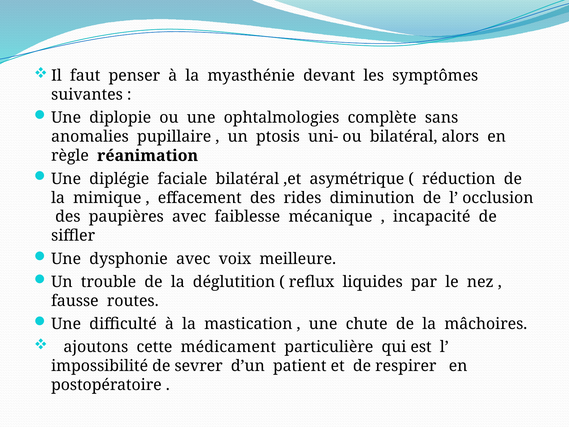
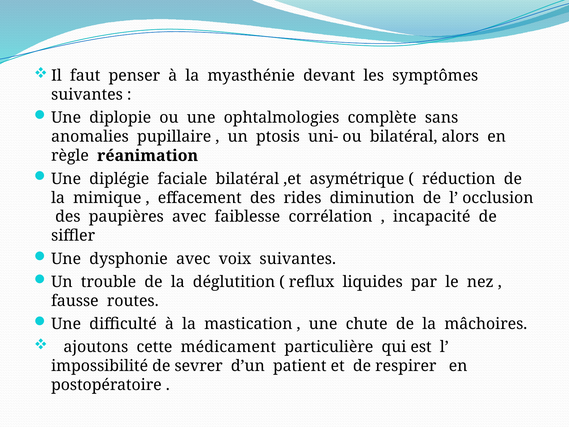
mécanique: mécanique -> corrélation (331, 217)
voix meilleure: meilleure -> suivantes (298, 259)
